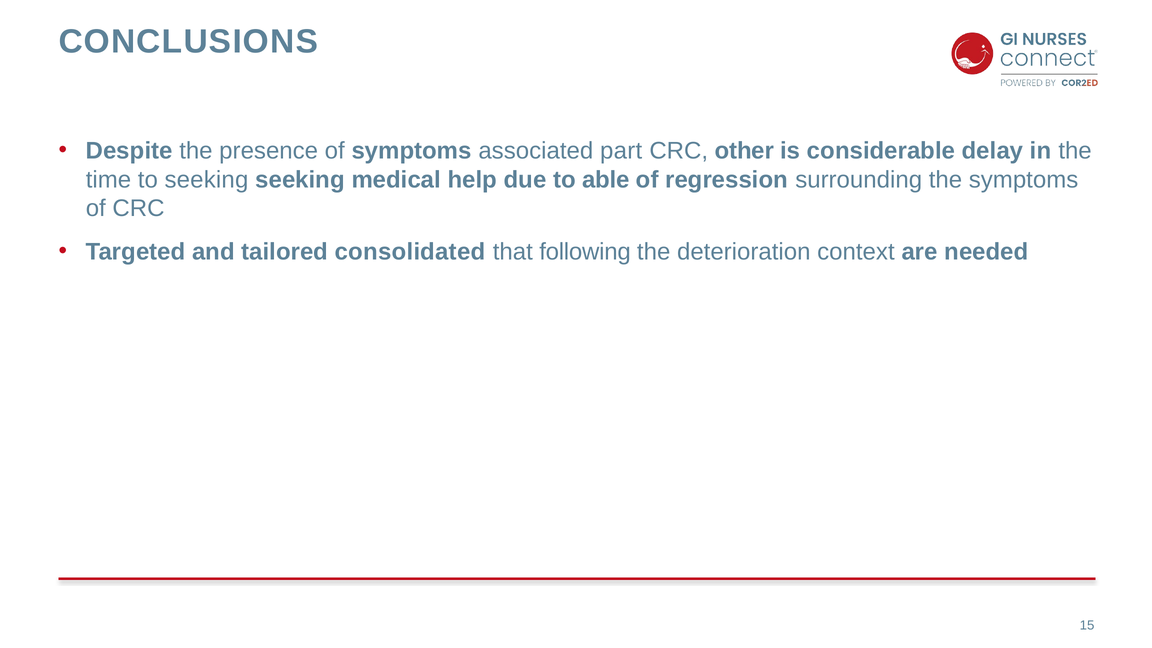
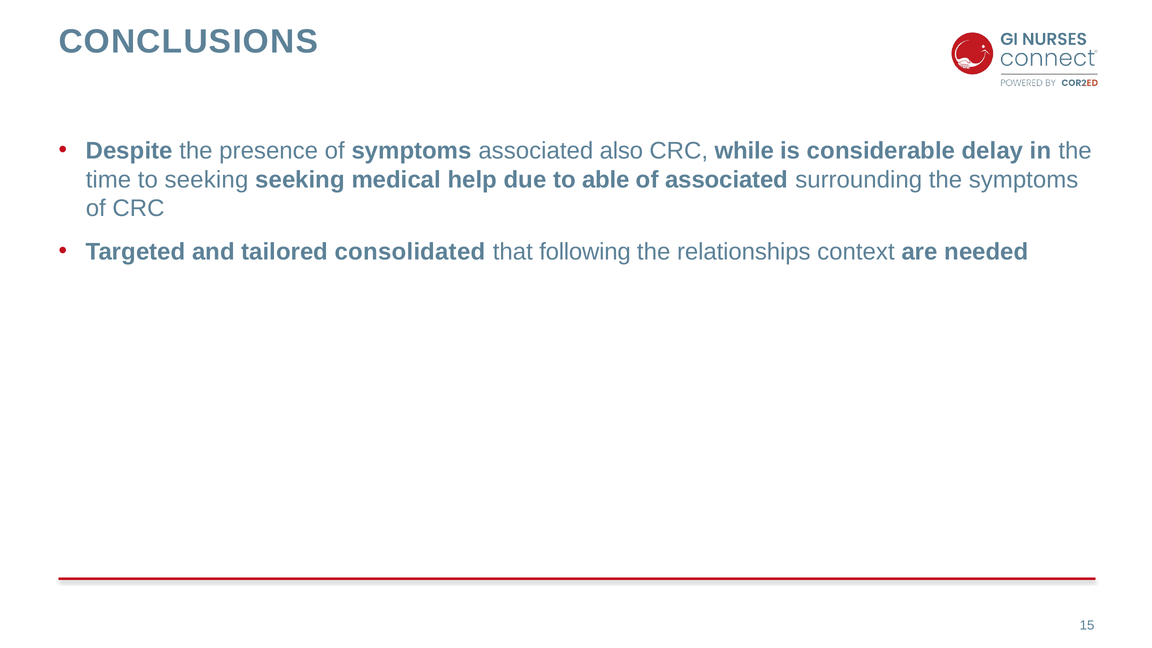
part: part -> also (621, 151)
other: other -> while (744, 151)
of regression: regression -> associated (727, 180)
deterioration: deterioration -> relationships (744, 252)
